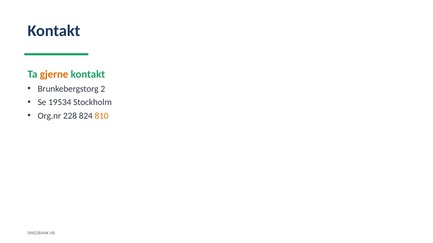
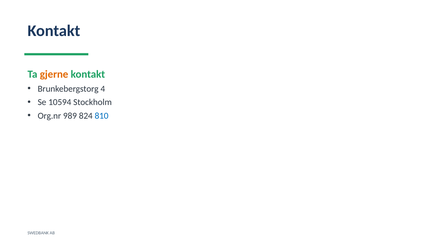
2: 2 -> 4 (103, 89)
19534: 19534 -> 10594 (60, 103)
228: 228 -> 989 (70, 116)
810 colour: orange -> blue (102, 116)
